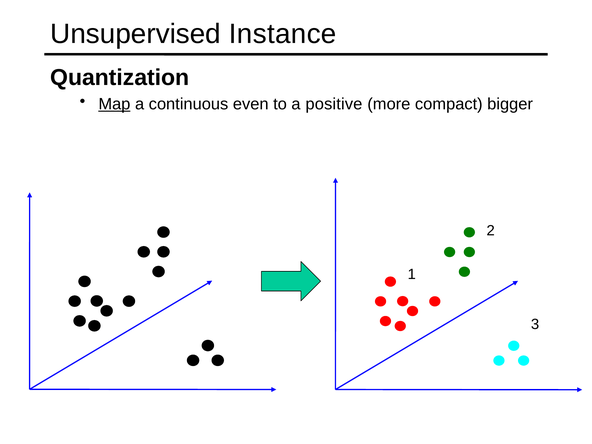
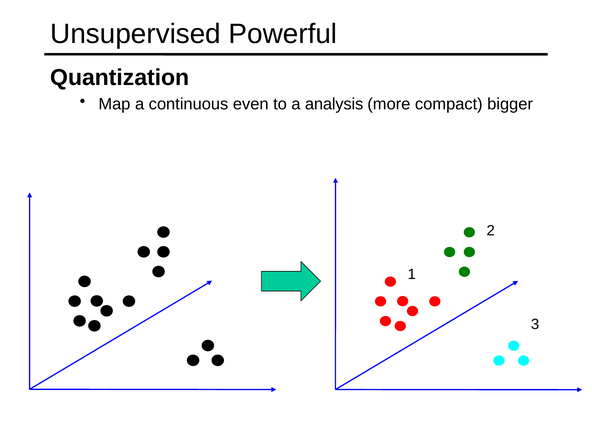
Instance: Instance -> Powerful (283, 34)
Map underline: present -> none (114, 104)
positive: positive -> analysis (334, 104)
